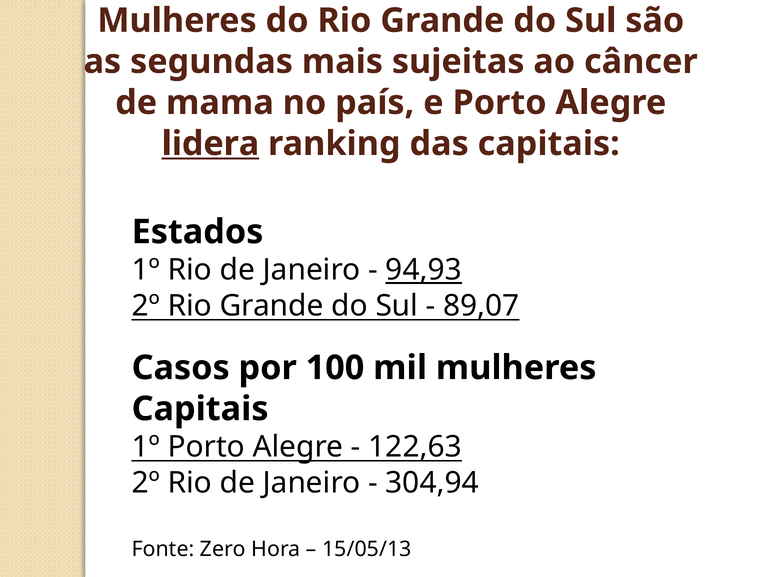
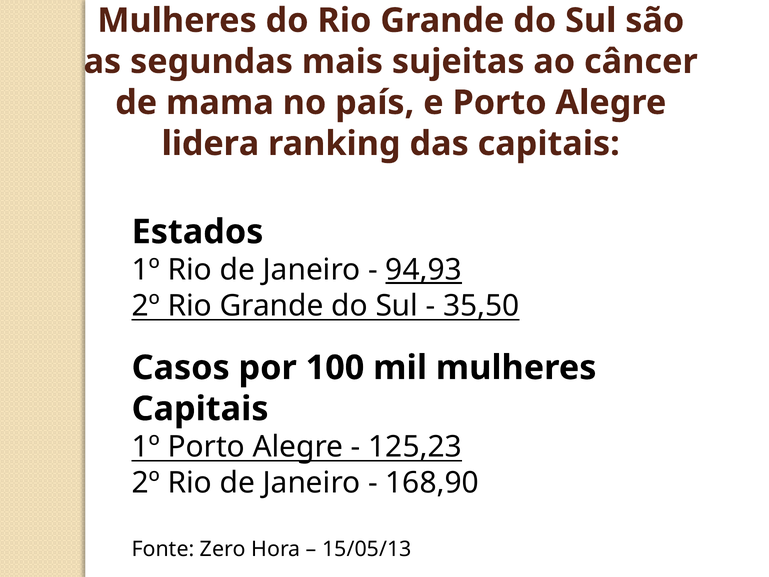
lidera underline: present -> none (210, 144)
89,07: 89,07 -> 35,50 (481, 306)
122,63: 122,63 -> 125,23 (415, 447)
304,94: 304,94 -> 168,90 (432, 483)
